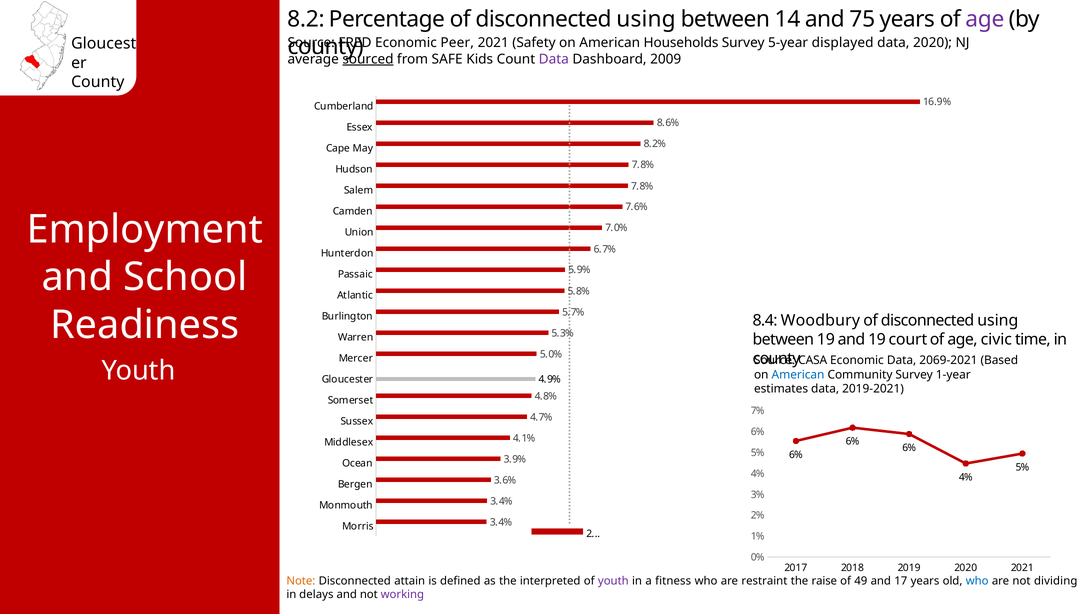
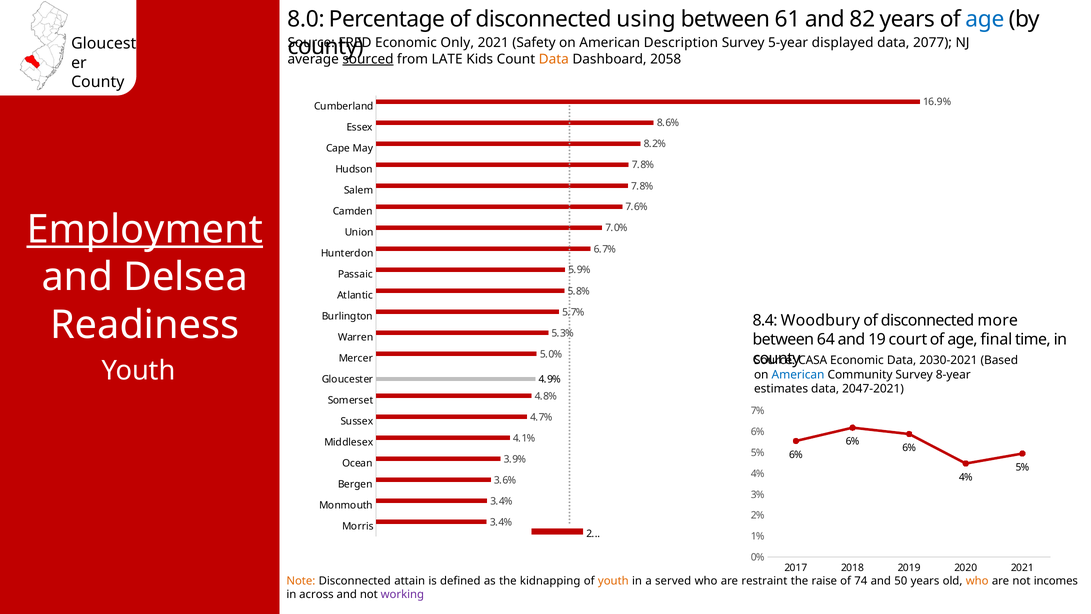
8.2: 8.2 -> 8.0 (306, 19)
14: 14 -> 61 (788, 19)
75: 75 -> 82 (862, 19)
age colour: purple -> blue (985, 19)
Peer: Peer -> Only (457, 43)
Households: Households -> Description (681, 43)
data 2020: 2020 -> 2077 (933, 43)
SAFE: SAFE -> LATE (447, 59)
Data colour: purple -> orange (554, 59)
2009: 2009 -> 2058 (666, 59)
Employment underline: none -> present (145, 229)
School: School -> Delsea (186, 277)
using: using -> more (998, 320)
between 19: 19 -> 64 (826, 339)
civic: civic -> final (996, 339)
2069-2021: 2069-2021 -> 2030-2021 (948, 360)
1-year: 1-year -> 8-year (953, 375)
2019-2021: 2019-2021 -> 2047-2021 (873, 389)
interpreted: interpreted -> kidnapping (550, 580)
youth colour: purple -> orange (613, 580)
fitness: fitness -> served (673, 580)
49: 49 -> 74 (861, 580)
17: 17 -> 50 (901, 580)
who colour: blue -> orange (977, 580)
dividing: dividing -> incomes (1056, 580)
delays: delays -> across (316, 594)
